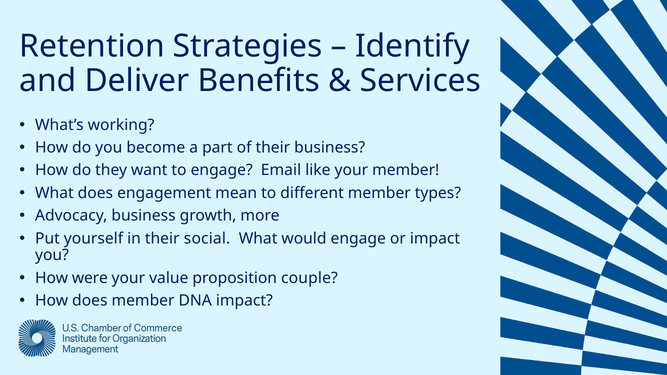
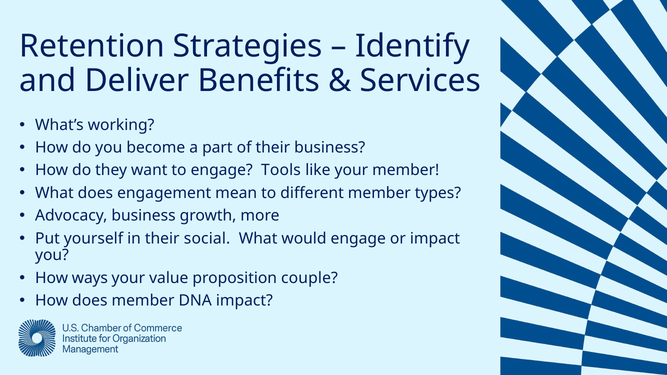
Email: Email -> Tools (281, 170)
were: were -> ways (90, 278)
